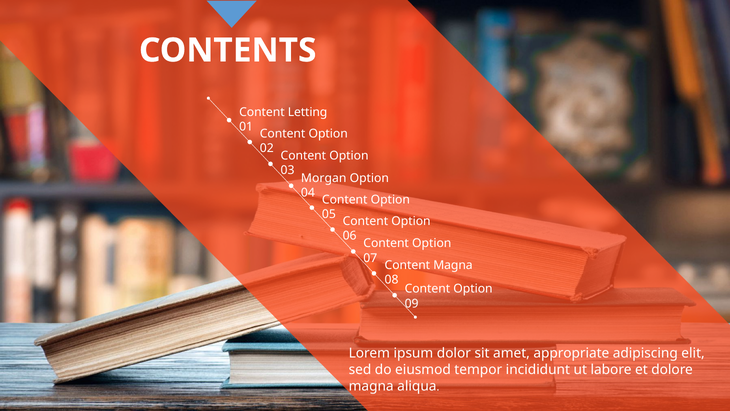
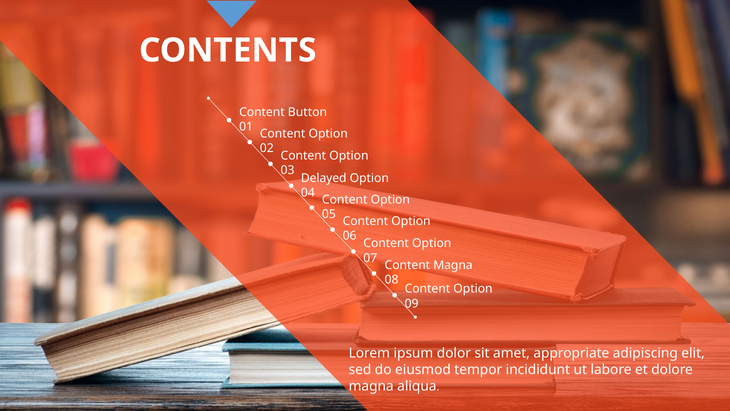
Letting: Letting -> Button (307, 112)
Morgan: Morgan -> Delayed (324, 178)
